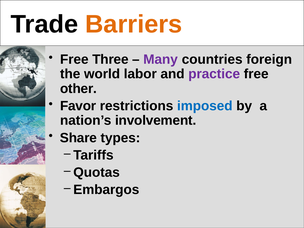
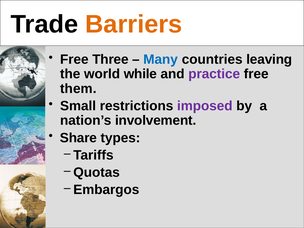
Many colour: purple -> blue (161, 59)
foreign: foreign -> leaving (269, 59)
labor: labor -> while (140, 74)
other: other -> them (78, 89)
Favor: Favor -> Small (78, 106)
imposed colour: blue -> purple (205, 106)
